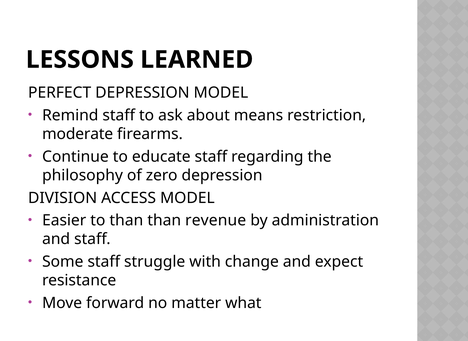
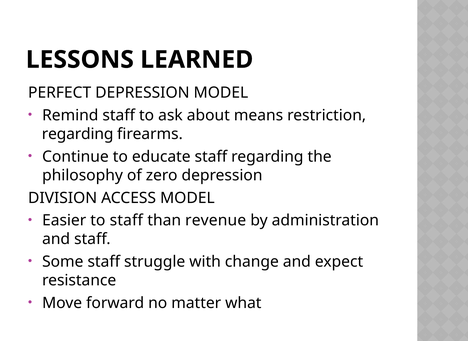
moderate: moderate -> regarding (78, 134)
to than: than -> staff (126, 221)
